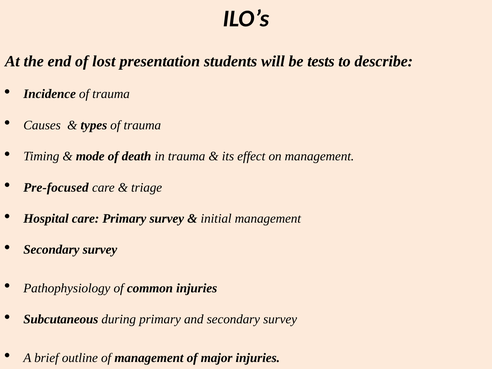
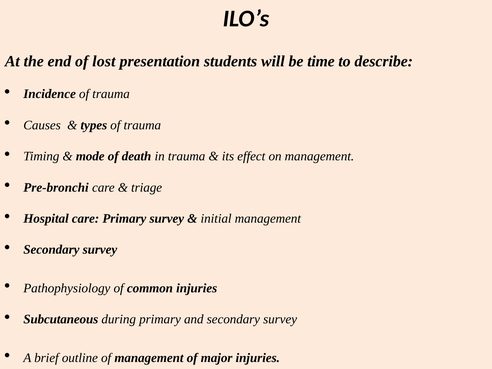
tests: tests -> time (321, 61)
Pre-focused: Pre-focused -> Pre-bronchi (56, 187)
